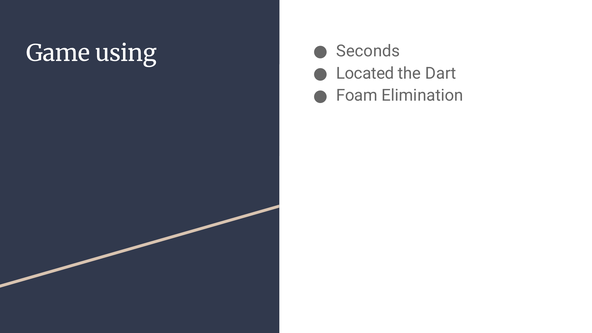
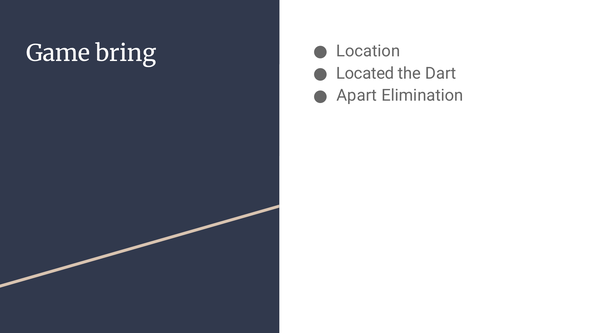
using: using -> bring (126, 53)
Seconds: Seconds -> Location (368, 51)
Foam: Foam -> Apart (357, 96)
